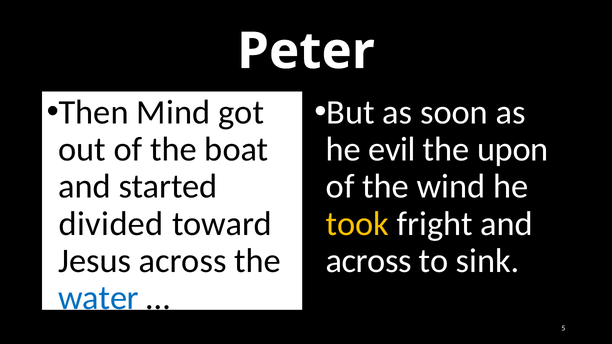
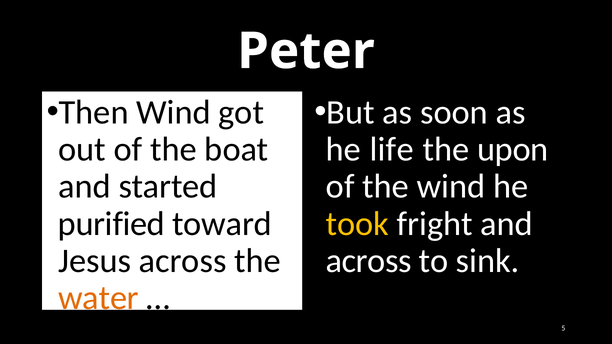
Then Mind: Mind -> Wind (174, 112)
evil: evil -> life (392, 149)
divided: divided -> purified (111, 224)
water colour: blue -> orange (99, 298)
